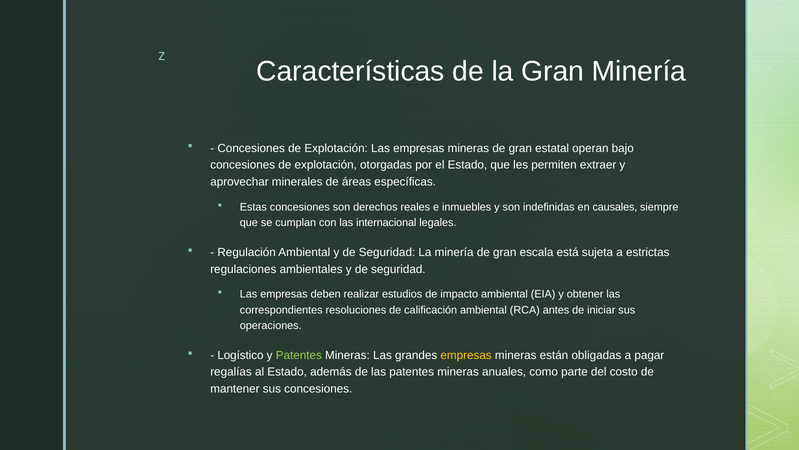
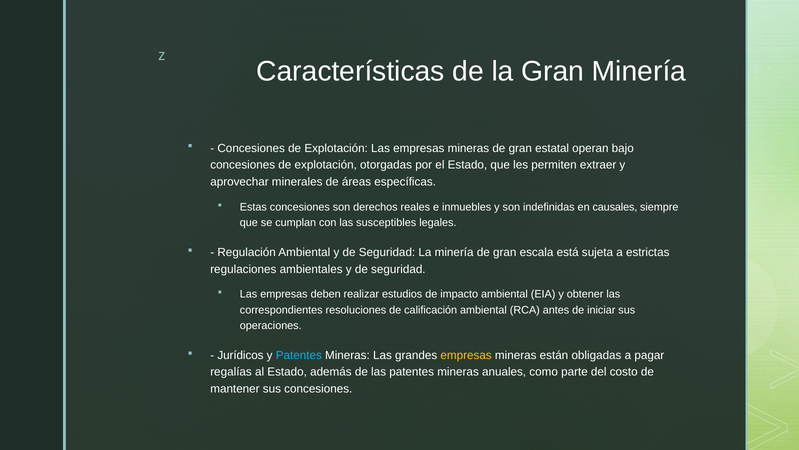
internacional: internacional -> susceptibles (386, 222)
Logístico: Logístico -> Jurídicos (240, 355)
Patentes colour: light green -> light blue (299, 355)
